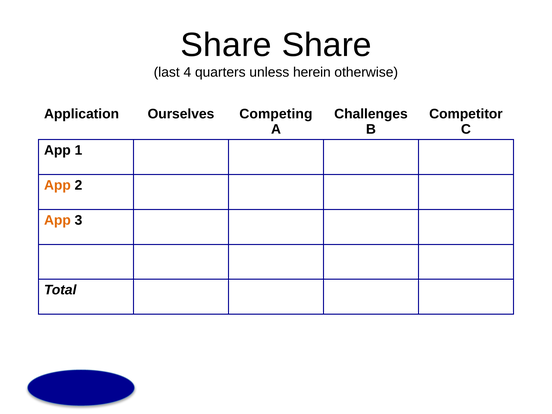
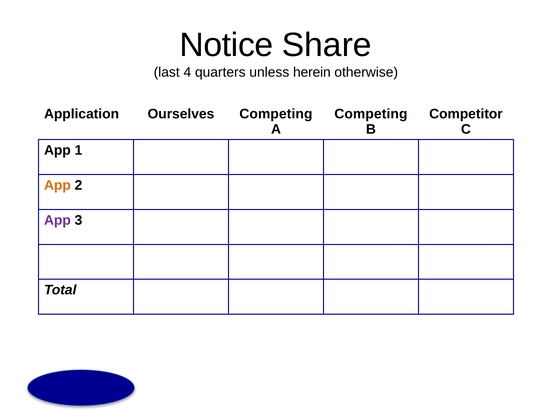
Share: Share -> Notice (226, 45)
Challenges: Challenges -> Competing (371, 114)
App colour: orange -> purple (57, 220)
